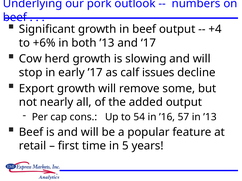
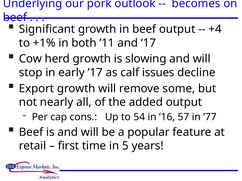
numbers: numbers -> becomes (196, 4)
+6%: +6% -> +1% (44, 43)
both ’13: ’13 -> ’11 (107, 43)
in ’13: ’13 -> ’77 (210, 117)
